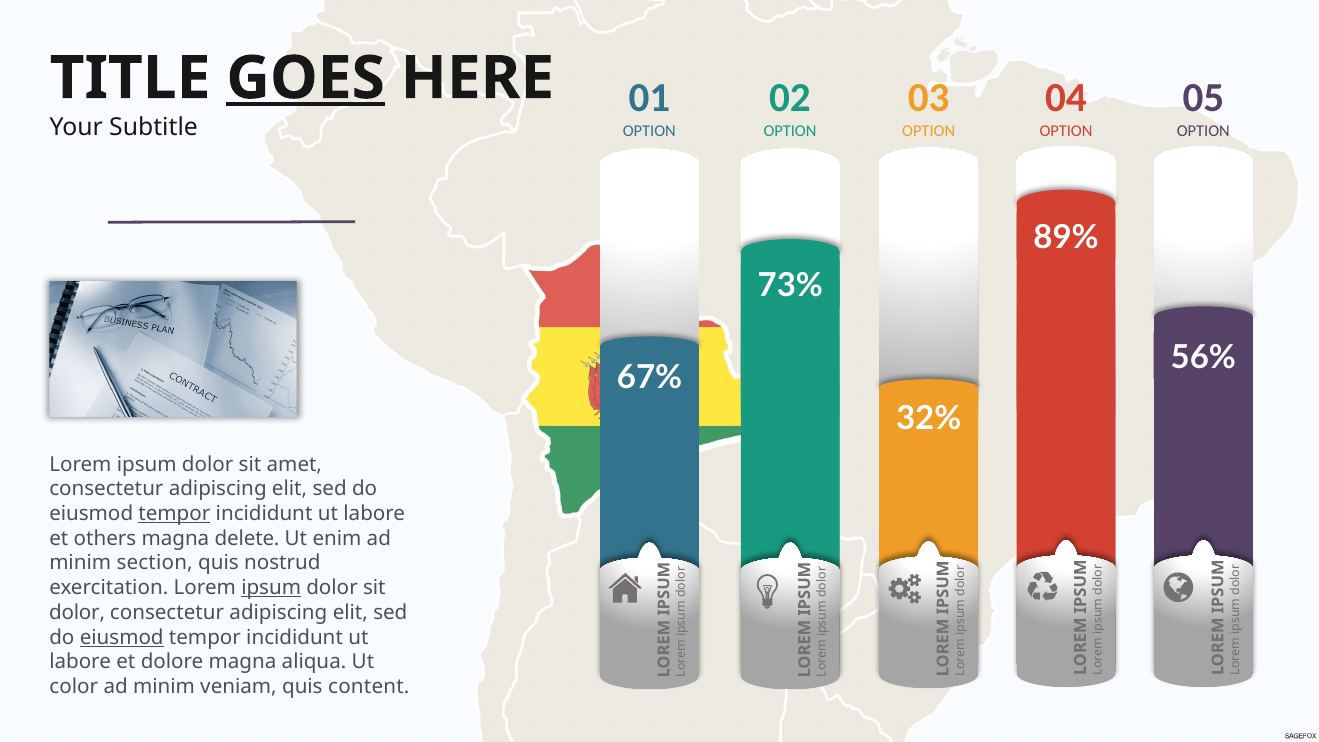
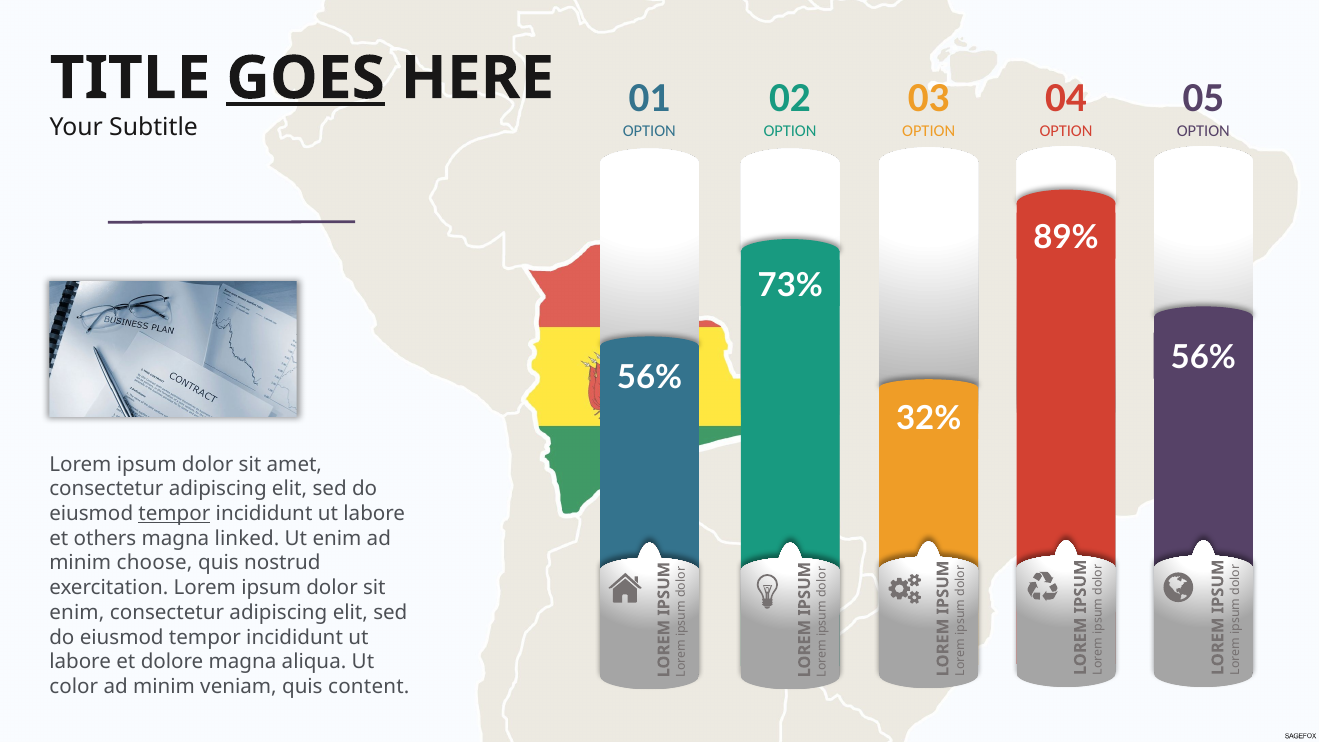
67%: 67% -> 56% (650, 378)
delete: delete -> linked (247, 538)
section: section -> choose (155, 563)
ipsum underline: present -> none (271, 588)
dolor: dolor -> enim (77, 613)
eiusmod underline: present -> none (122, 637)
